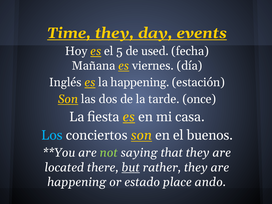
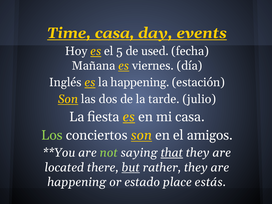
Time they: they -> casa (115, 33)
once: once -> julio (199, 99)
Los colour: light blue -> light green (52, 135)
buenos: buenos -> amigos (210, 135)
that underline: none -> present (172, 153)
ando: ando -> estás (210, 182)
